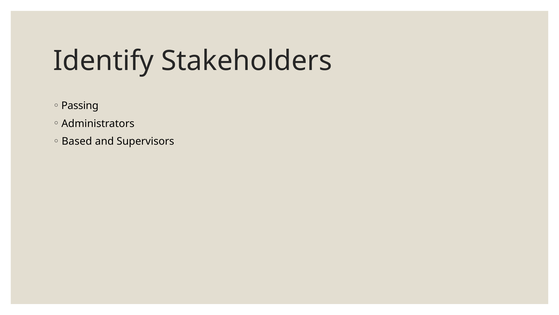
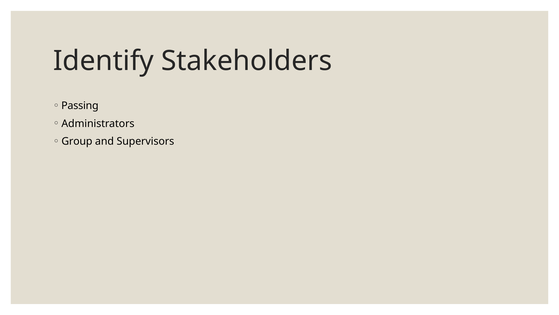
Based: Based -> Group (77, 141)
